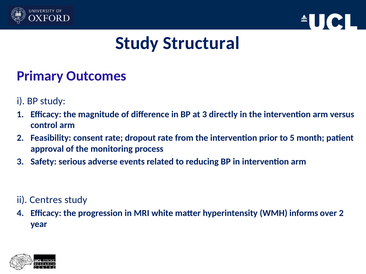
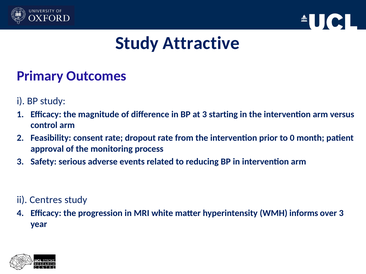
Structural: Structural -> Attractive (201, 43)
directly: directly -> starting (223, 114)
5: 5 -> 0 (292, 138)
over 2: 2 -> 3 (341, 213)
